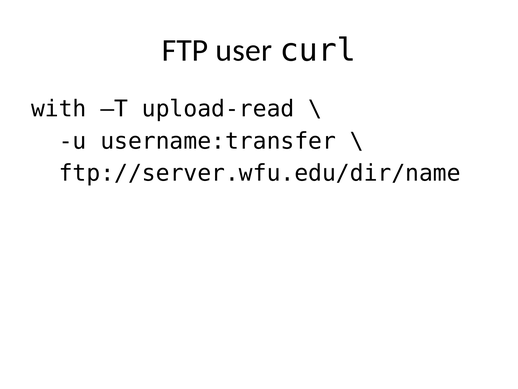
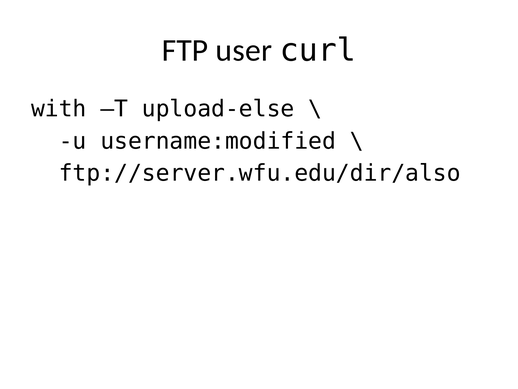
upload-read: upload-read -> upload-else (218, 109)
username:transfer: username:transfer -> username:modified (218, 141)
ftp://server.wfu.edu/dir/name: ftp://server.wfu.edu/dir/name -> ftp://server.wfu.edu/dir/also (260, 173)
